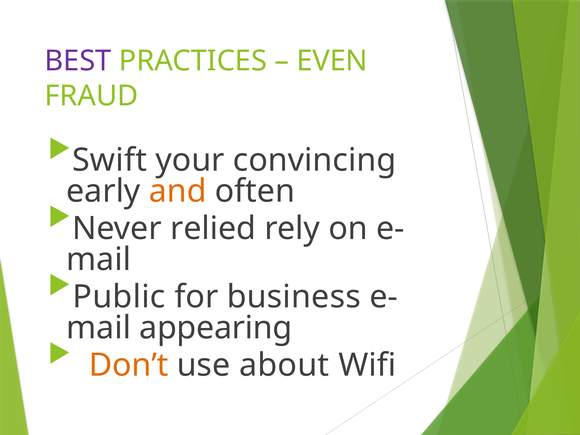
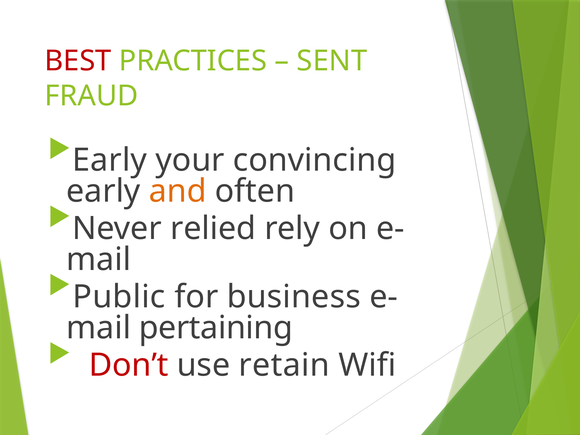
BEST colour: purple -> red (78, 61)
EVEN: EVEN -> SENT (332, 61)
Swift: Swift -> Early (110, 160)
appearing: appearing -> pertaining (216, 328)
Don’t colour: orange -> red (129, 365)
about: about -> retain (284, 365)
